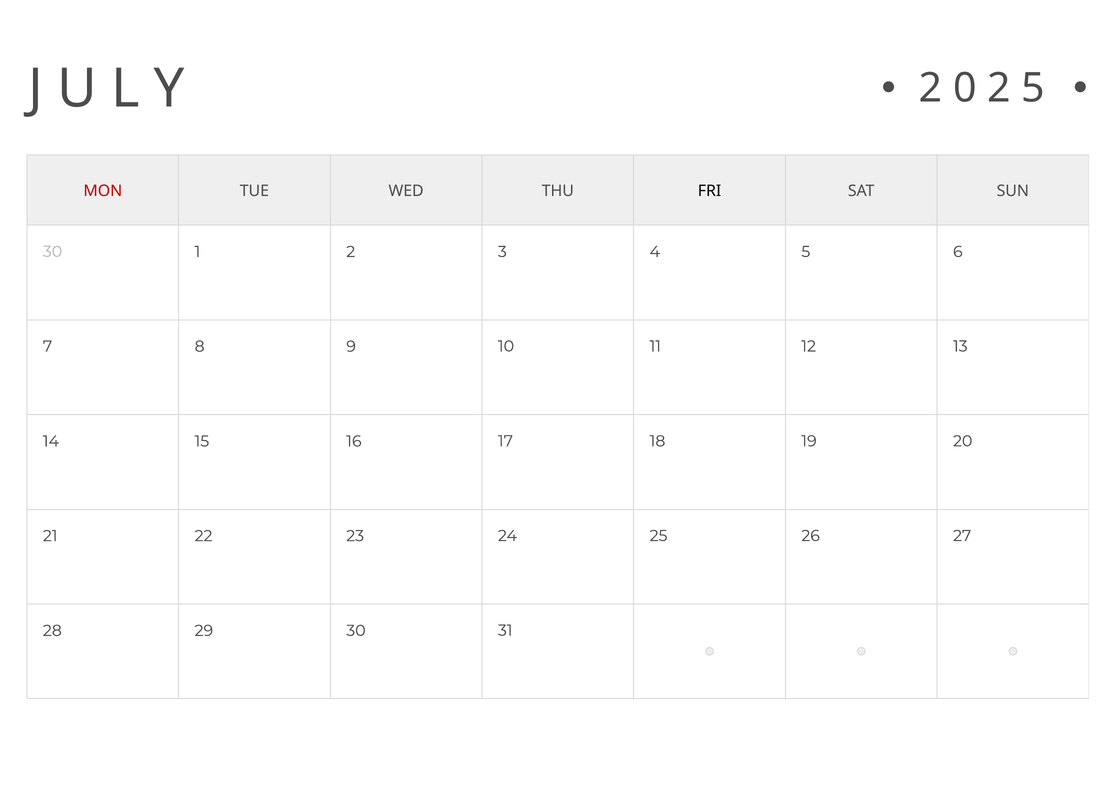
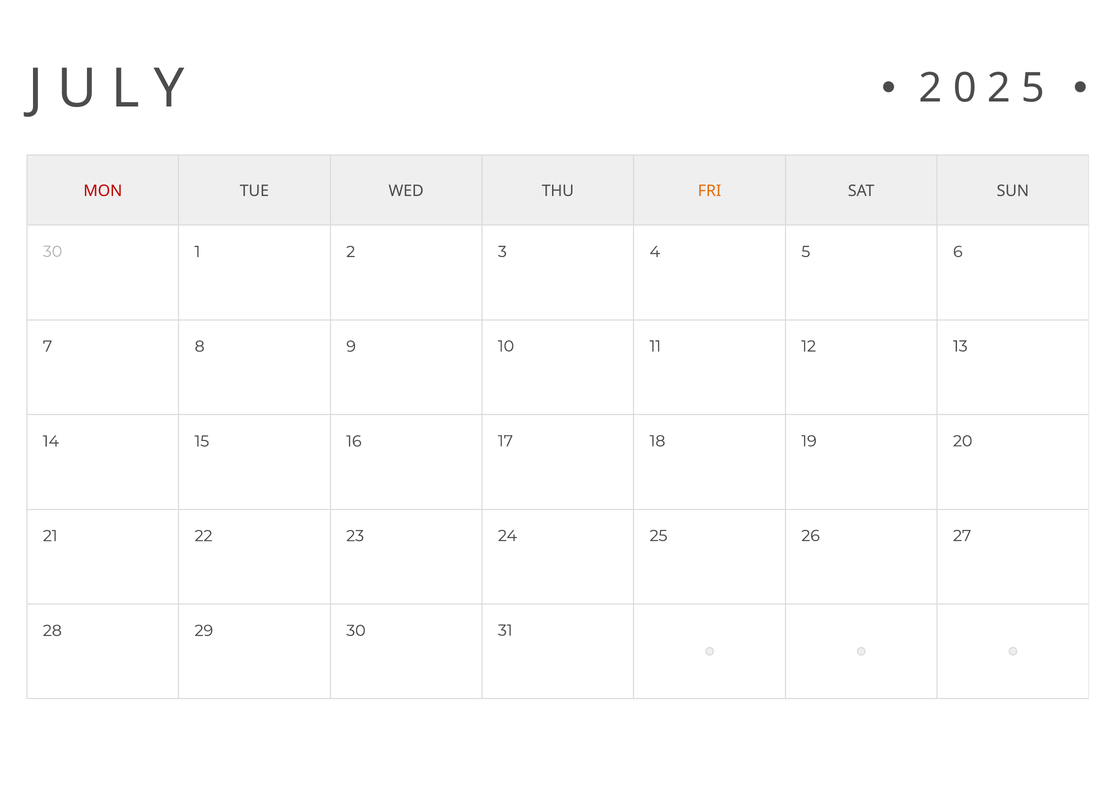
FRI colour: black -> orange (710, 191)
